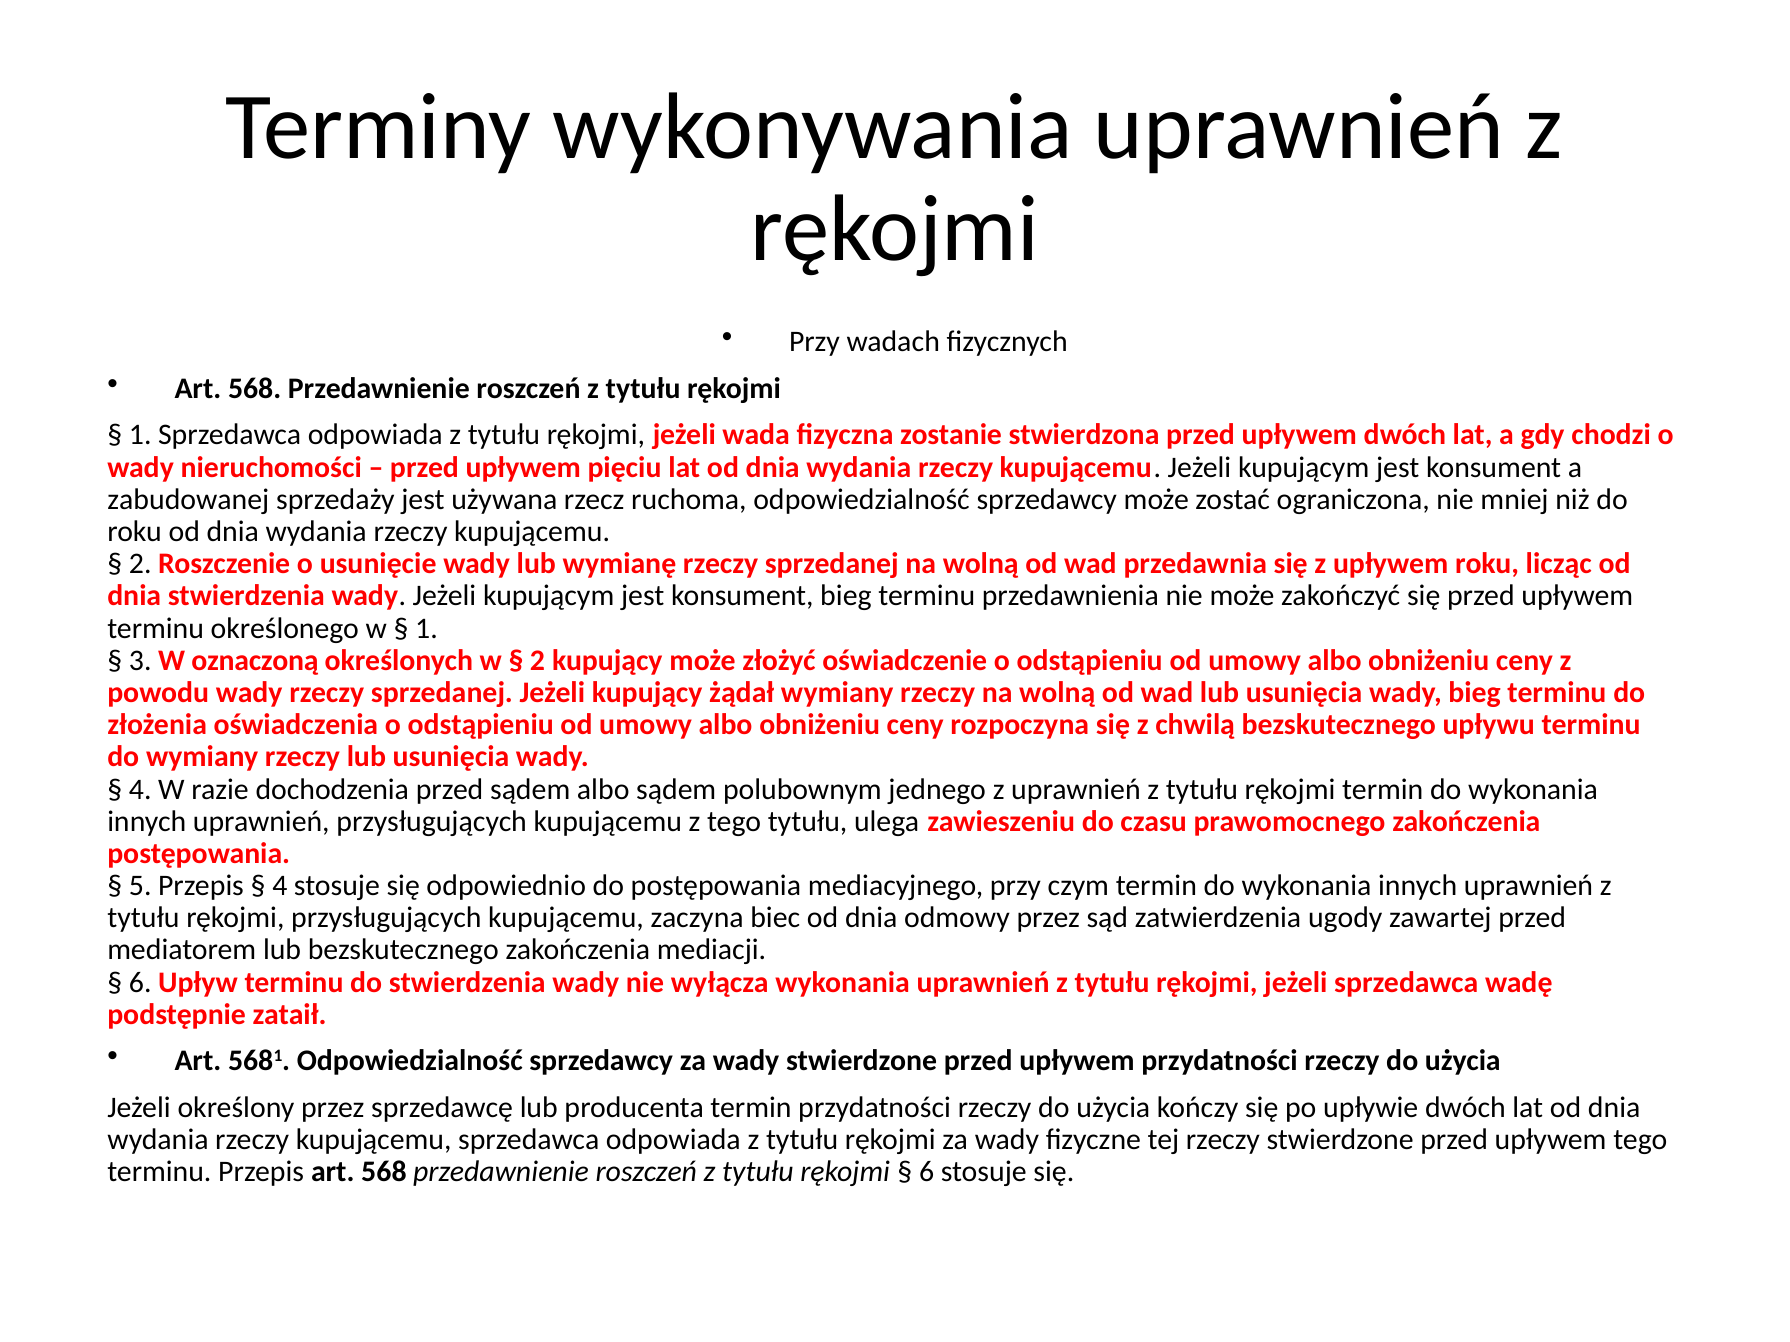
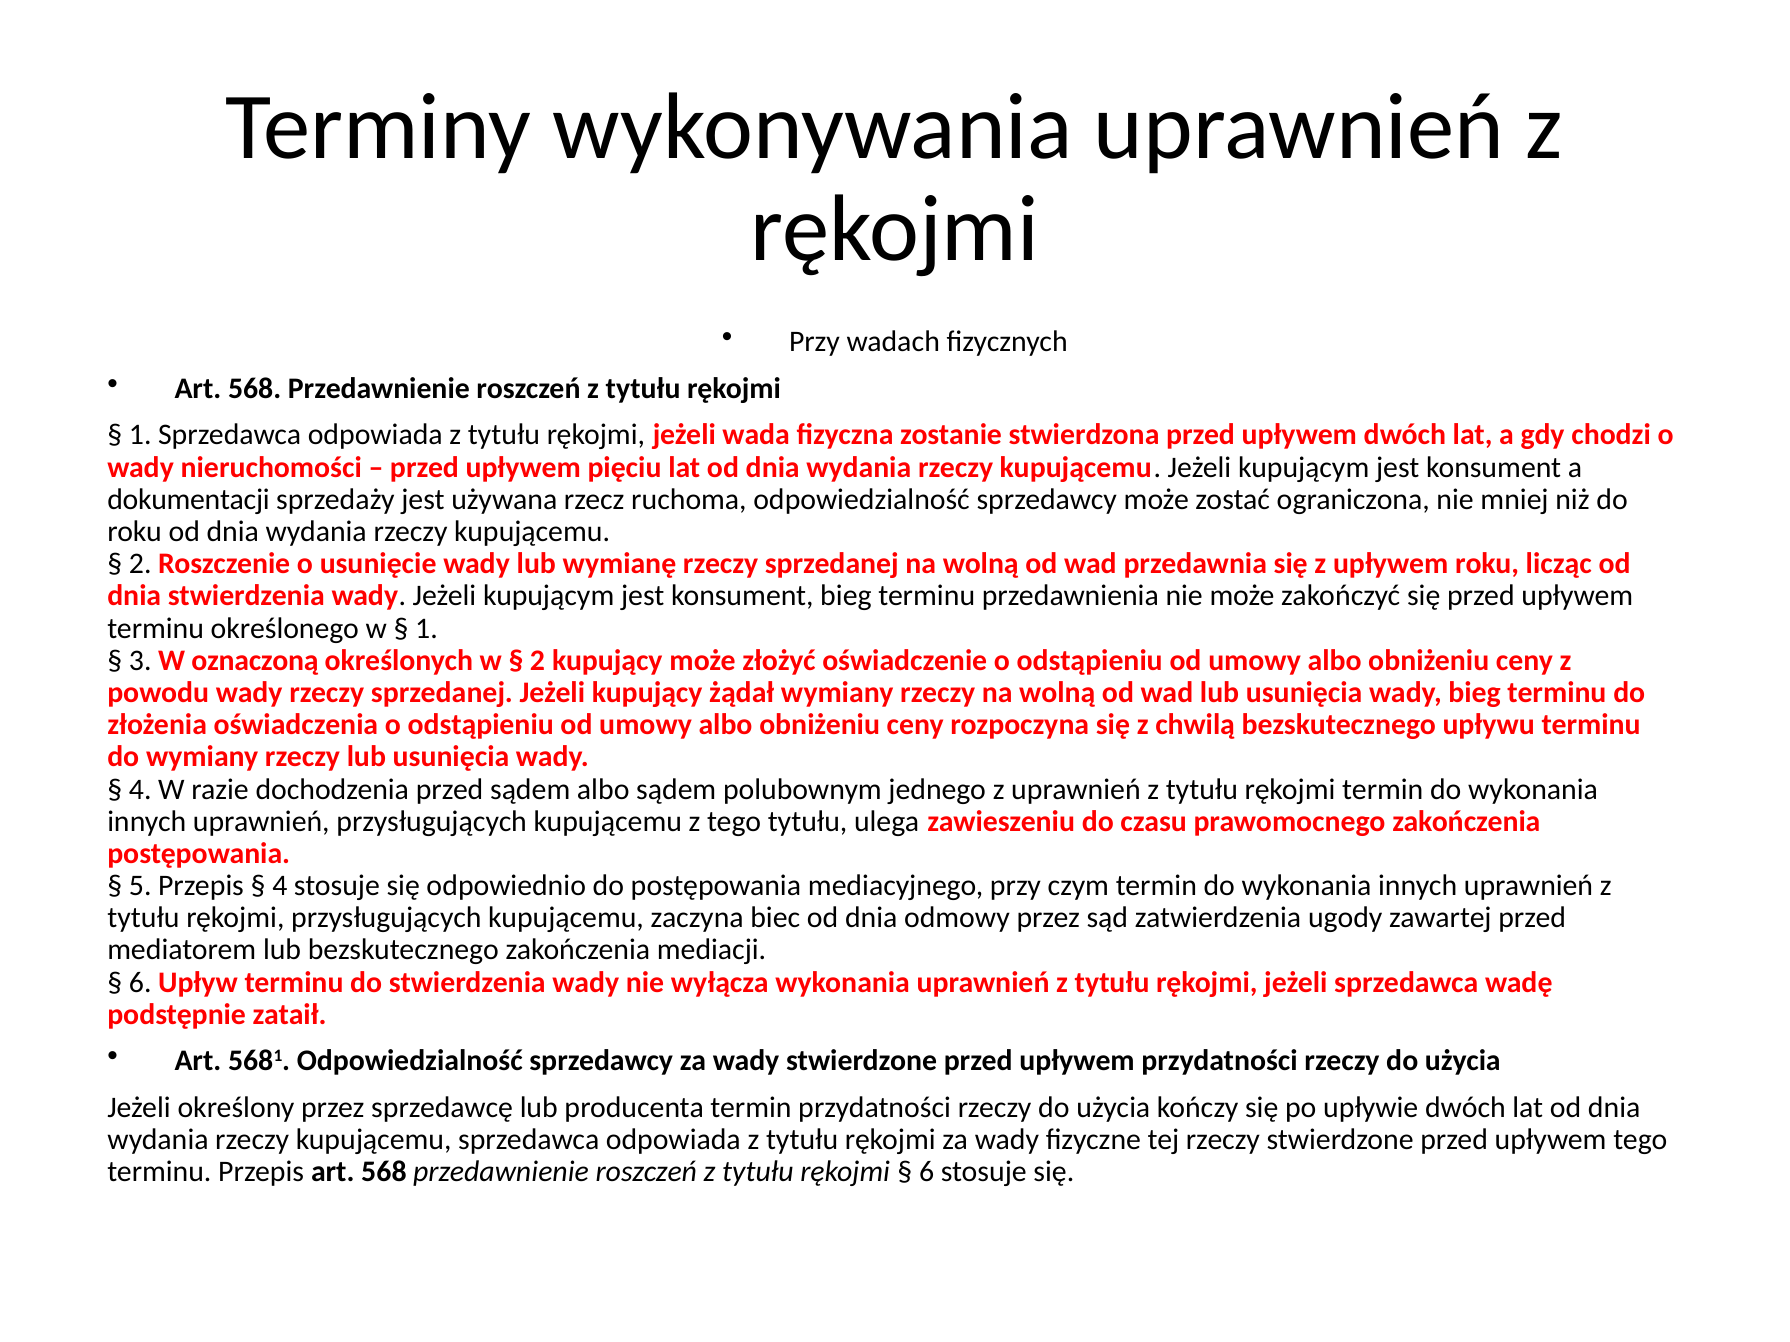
zabudowanej: zabudowanej -> dokumentacji (189, 500)
